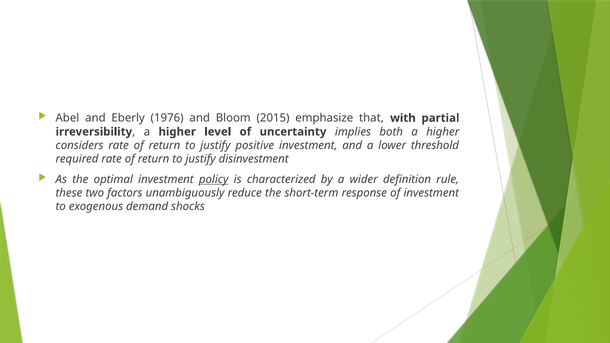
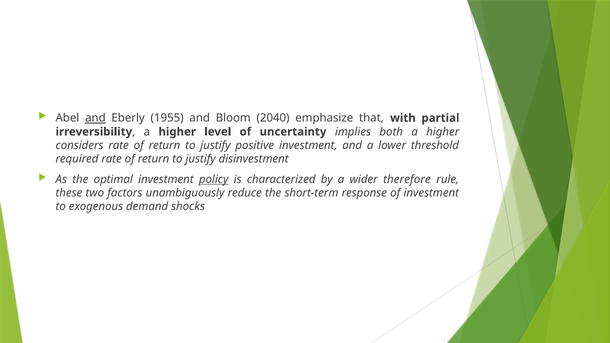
and underline: none -> present (95, 118)
1976: 1976 -> 1955 (167, 118)
2015: 2015 -> 2040 (273, 118)
definition: definition -> therefore (407, 179)
